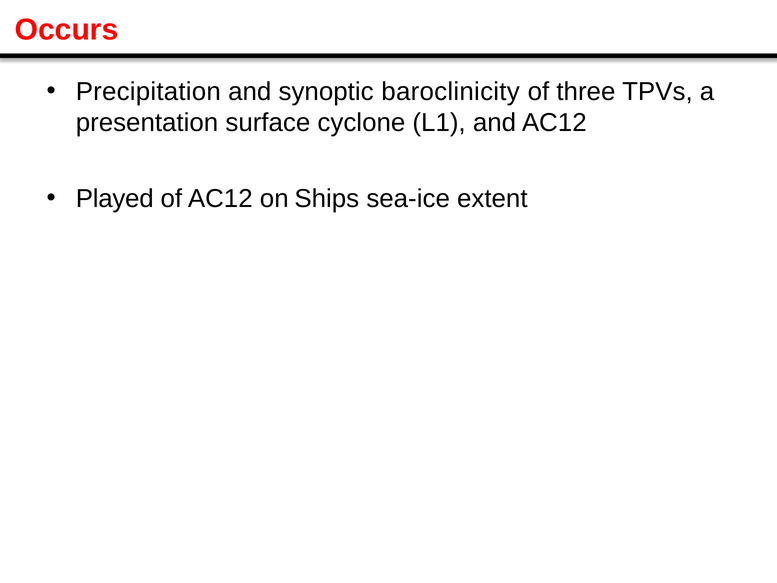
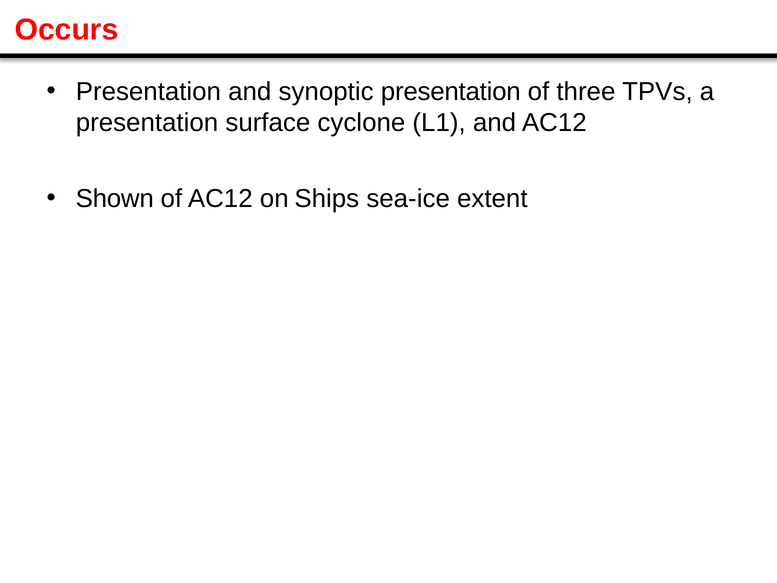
Precipitation: Precipitation -> Presentation (148, 92)
synoptic baroclinicity: baroclinicity -> presentation (451, 92)
Played: Played -> Shown (115, 198)
